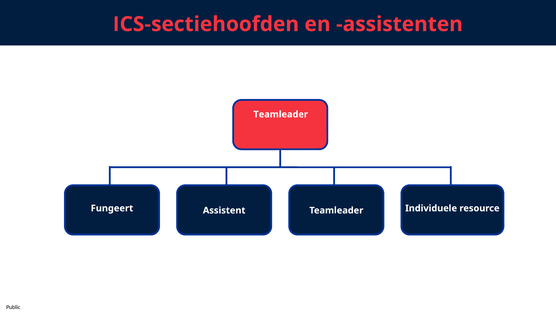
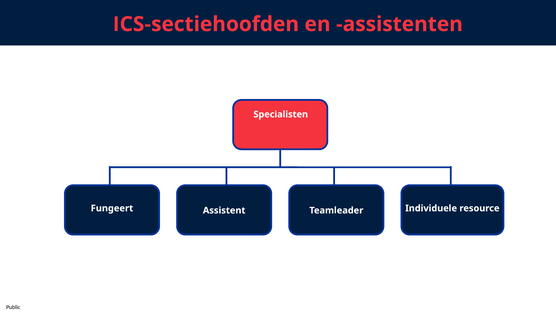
Teamleader: Teamleader -> Specialisten (281, 114)
